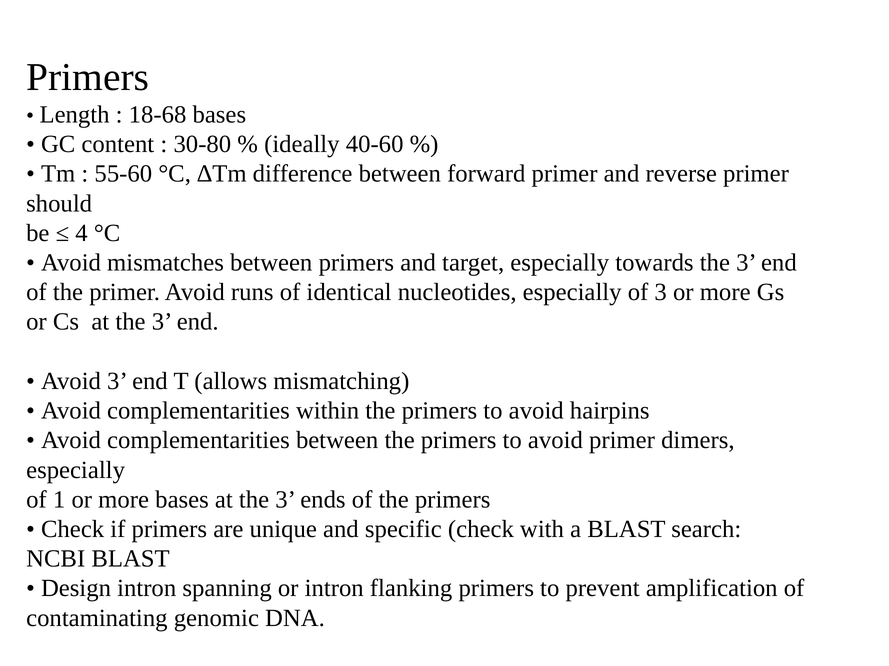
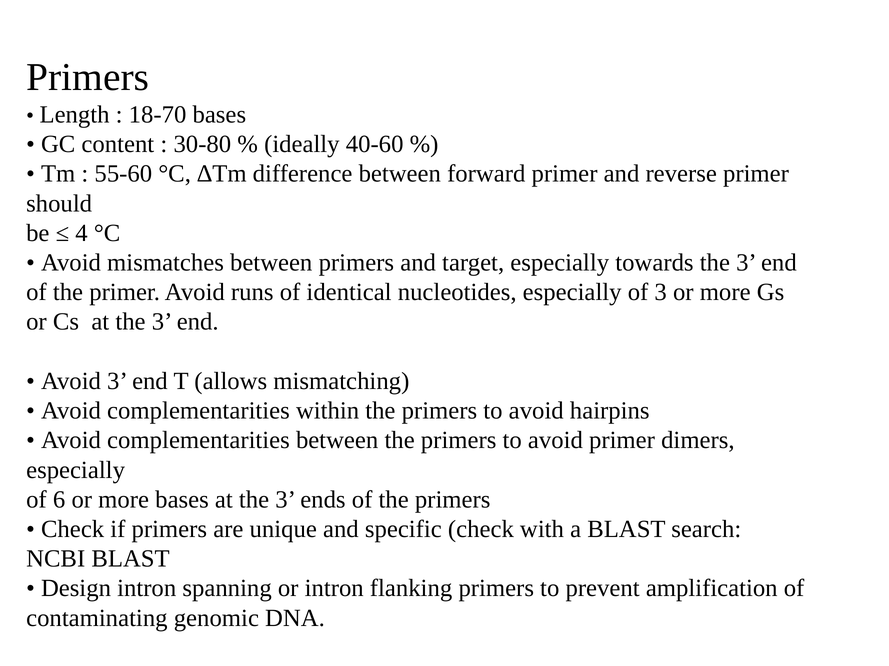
18-68: 18-68 -> 18-70 (158, 115)
1: 1 -> 6 (59, 500)
